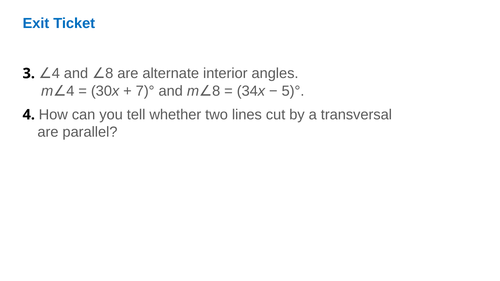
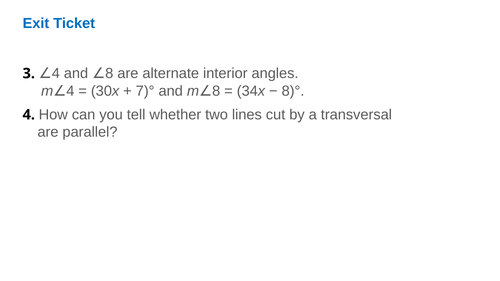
5)°: 5)° -> 8)° (293, 91)
